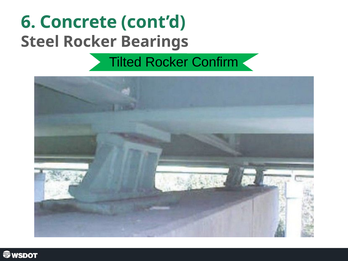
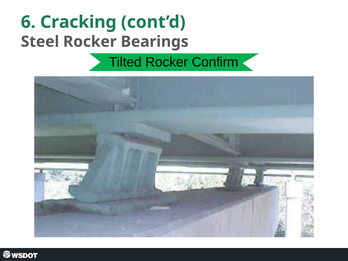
Concrete: Concrete -> Cracking (78, 22)
